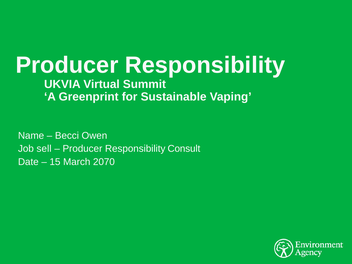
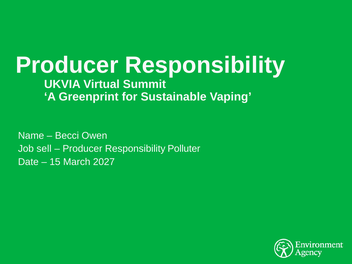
Consult: Consult -> Polluter (184, 149)
2070: 2070 -> 2027 (104, 162)
